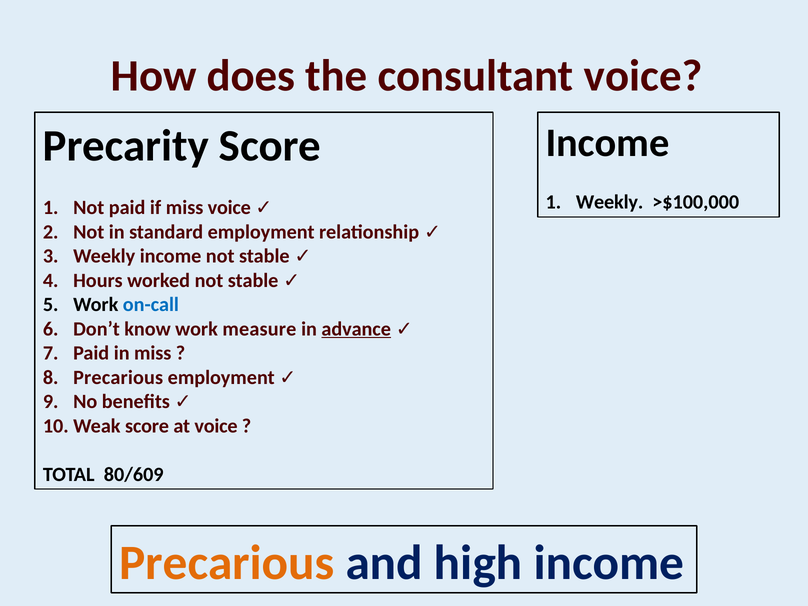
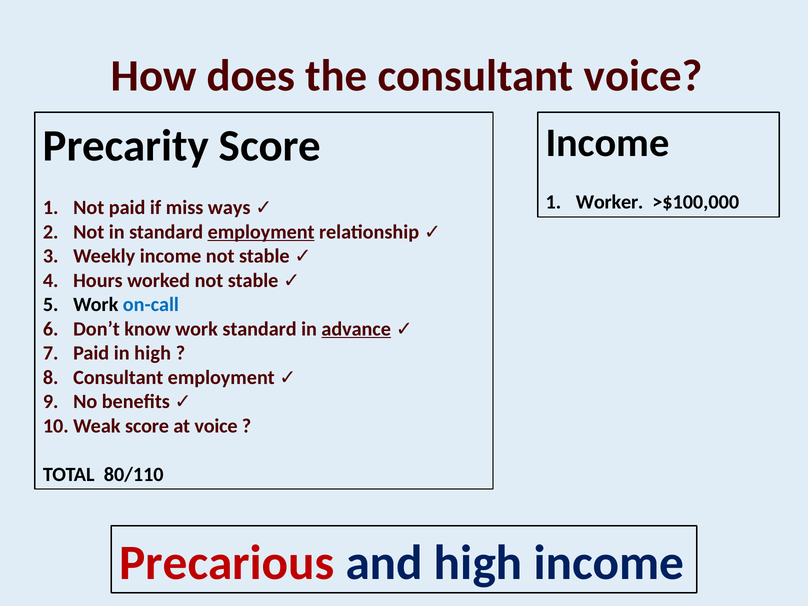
Weekly: Weekly -> Worker (610, 202)
miss voice: voice -> ways (229, 208)
employment underline: none -> present (261, 232)
work measure: measure -> standard (260, 329)
in miss: miss -> high (153, 353)
Precarious: Precarious -> Consultant (118, 377)
80/609: 80/609 -> 80/110 (134, 474)
Precarious colour: orange -> red (227, 563)
